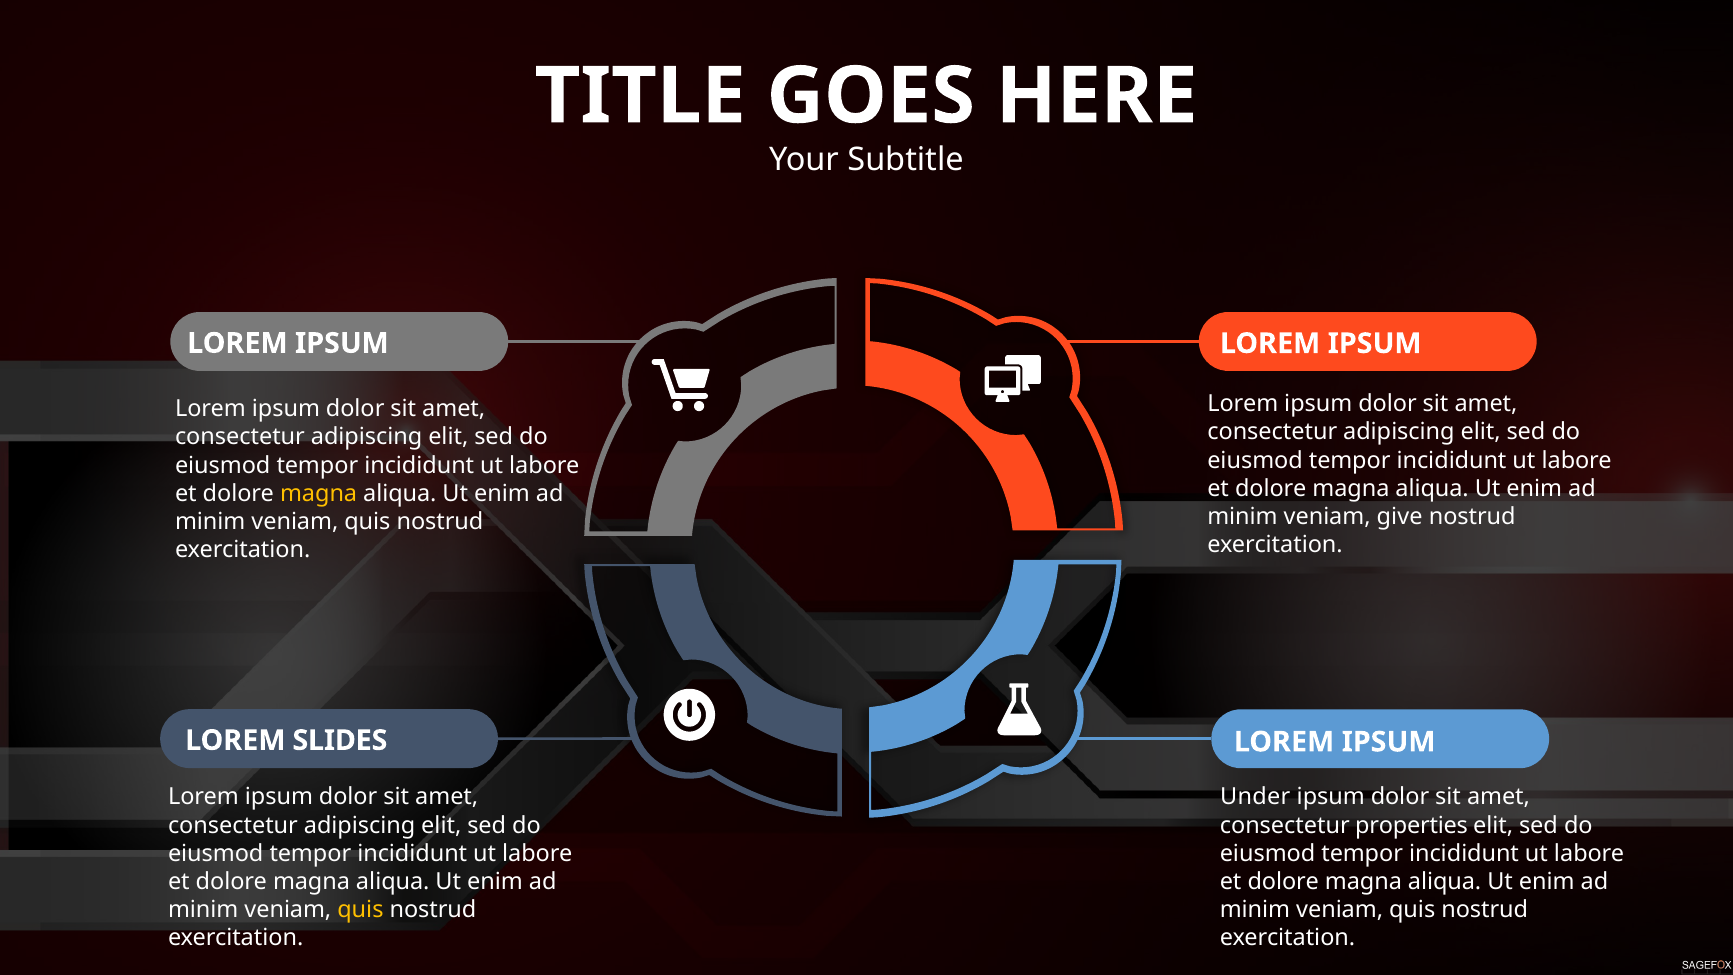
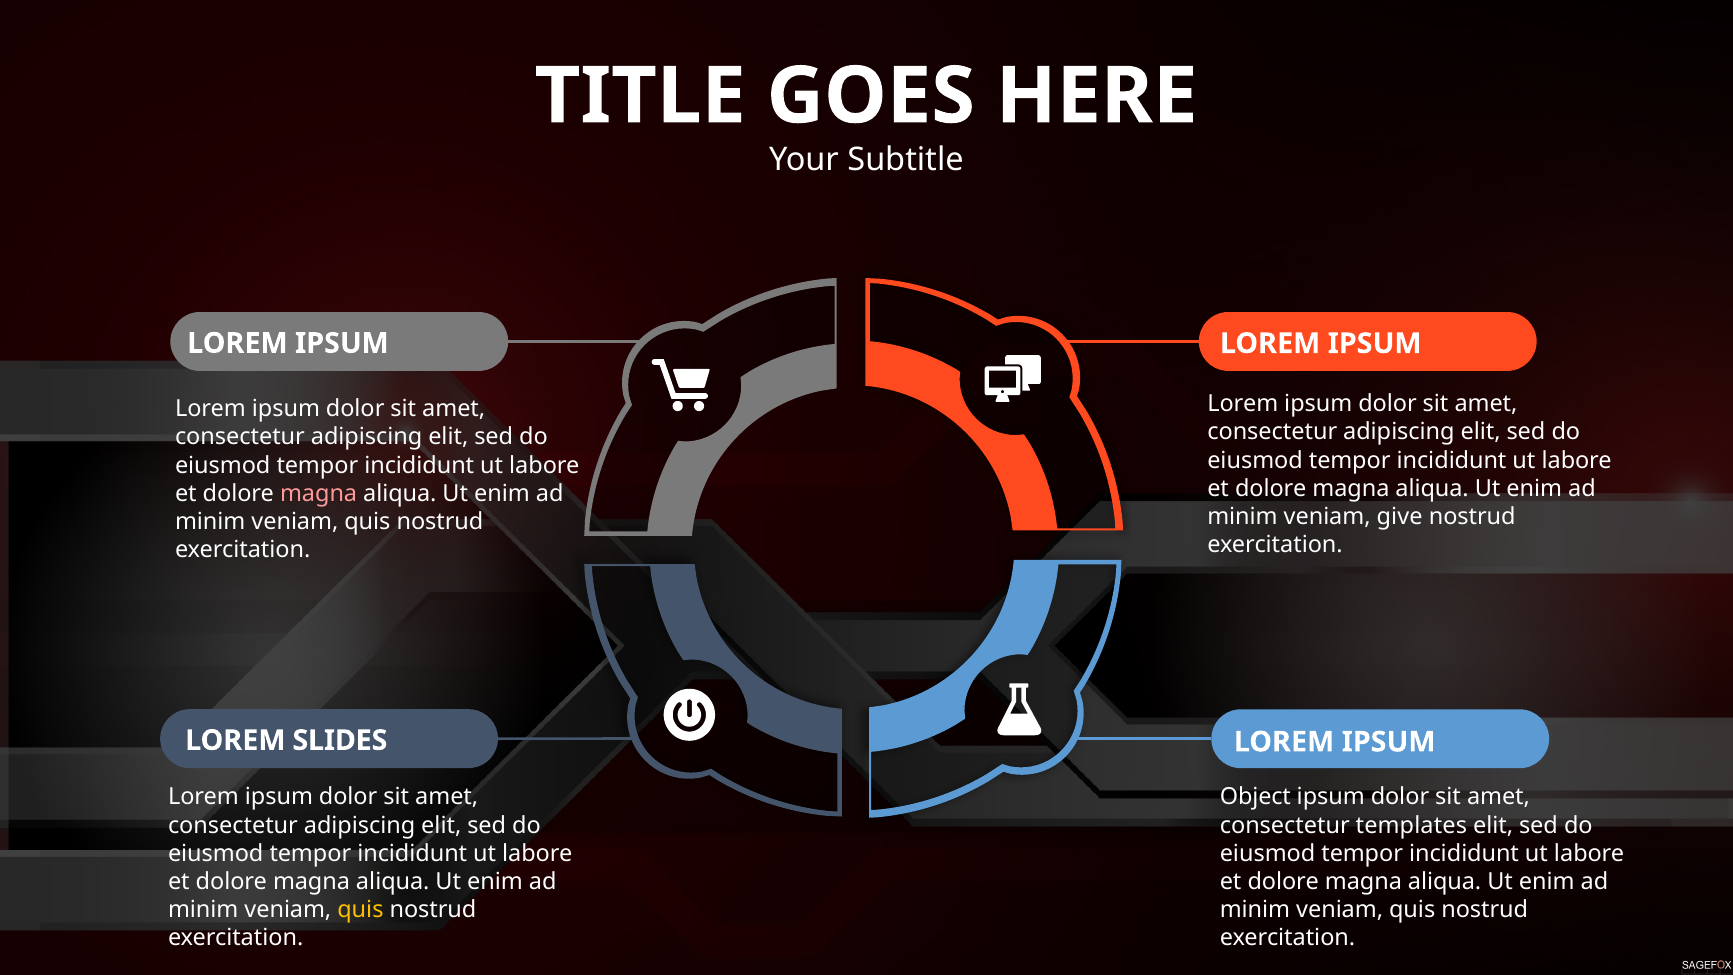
magna colour: yellow -> pink (319, 493)
Under: Under -> Object (1255, 797)
properties: properties -> templates (1411, 825)
